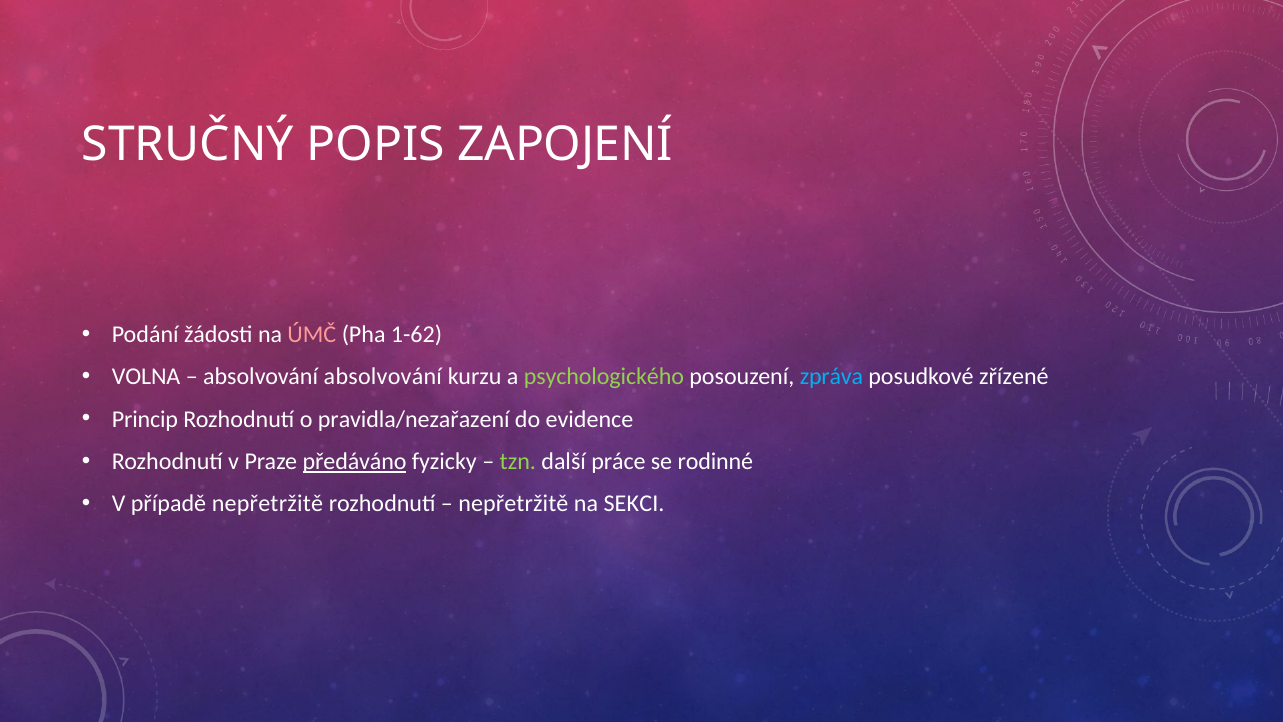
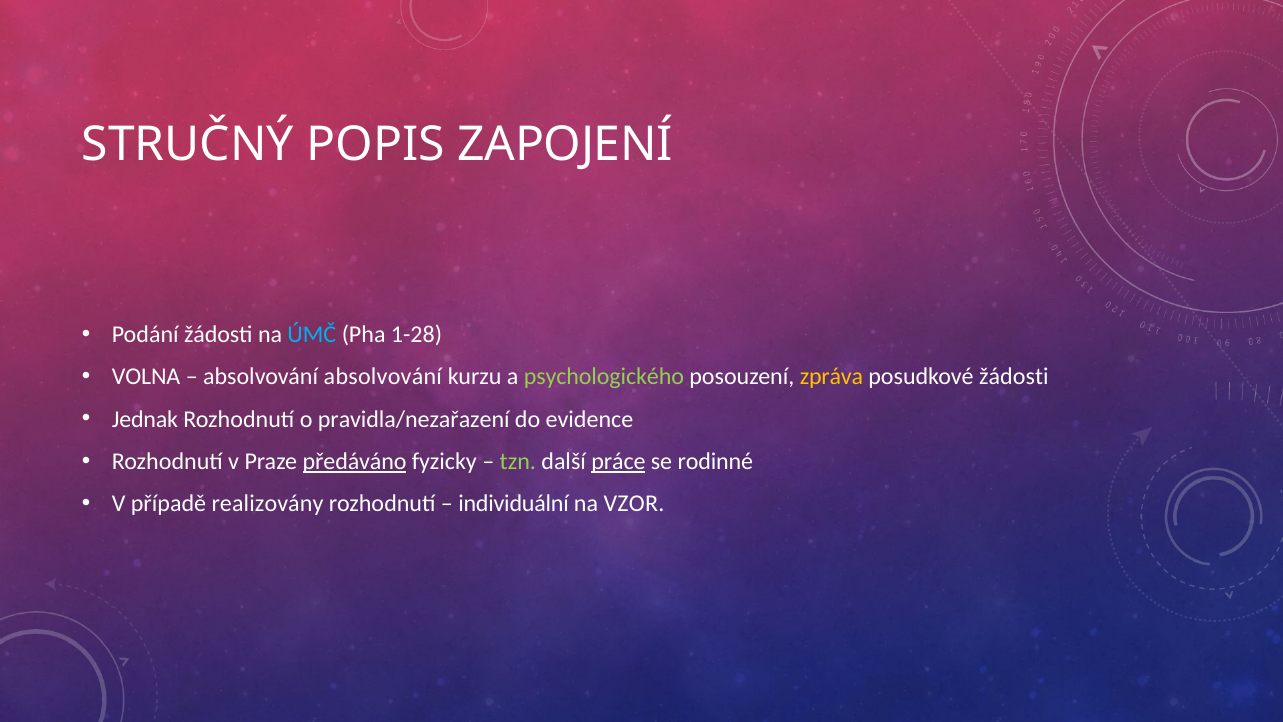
ÚMČ colour: pink -> light blue (312, 335)
1-62: 1-62 -> 1-28 (417, 335)
zpráva colour: light blue -> yellow (831, 377)
posudkové zřízené: zřízené -> žádosti (1014, 377)
Princip: Princip -> Jednak (145, 419)
práce underline: none -> present (618, 461)
případě nepřetržitě: nepřetržitě -> realizovány (267, 504)
nepřetržitě: nepřetržitě -> individuální (514, 504)
SEKCI: SEKCI -> VZOR (634, 504)
